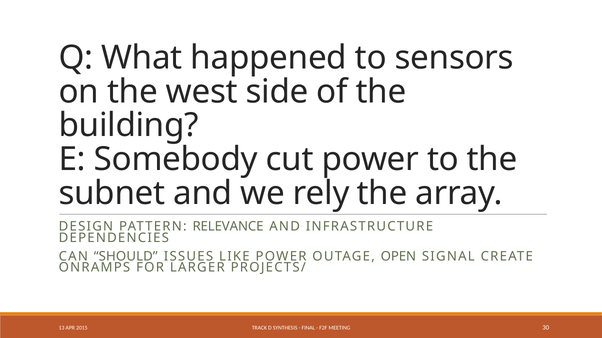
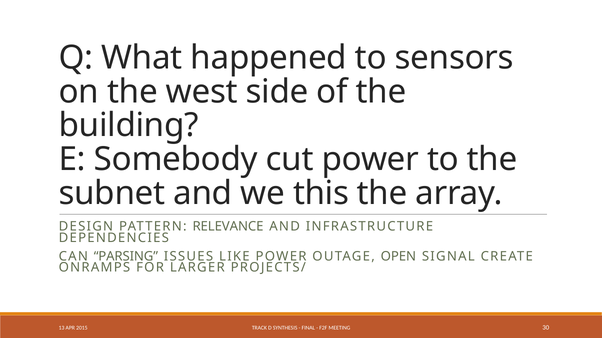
rely: rely -> this (321, 194)
SHOULD: SHOULD -> PARSING (126, 257)
